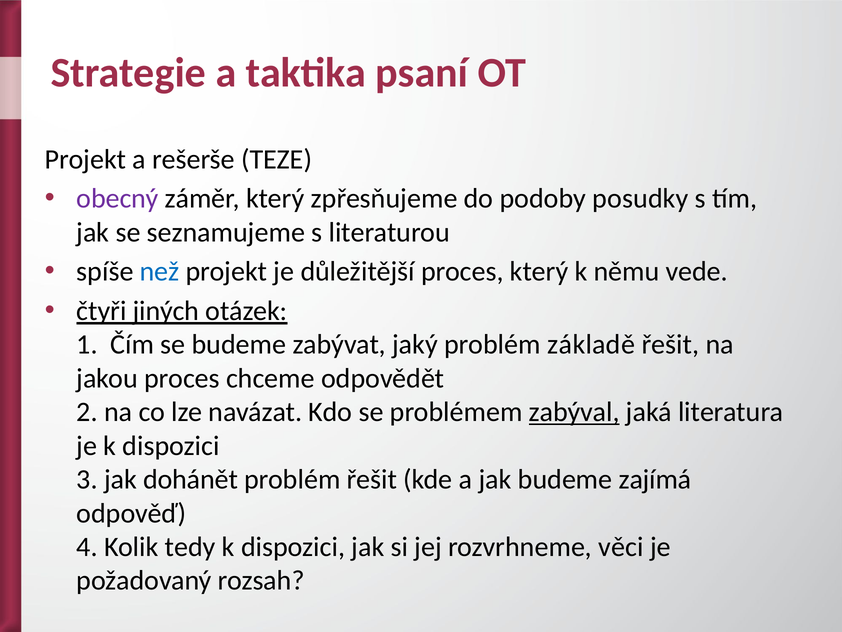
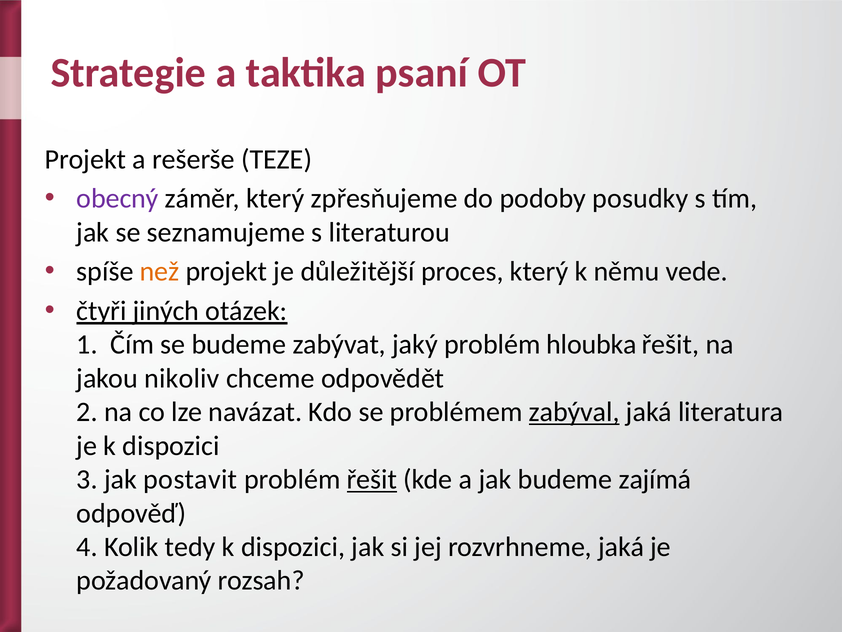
než colour: blue -> orange (160, 271)
základě: základě -> hloubka (591, 344)
jakou proces: proces -> nikoliv (182, 378)
dohánět: dohánět -> postavit (190, 479)
řešit underline: none -> present (372, 479)
rozvrhneme věci: věci -> jaká (621, 547)
